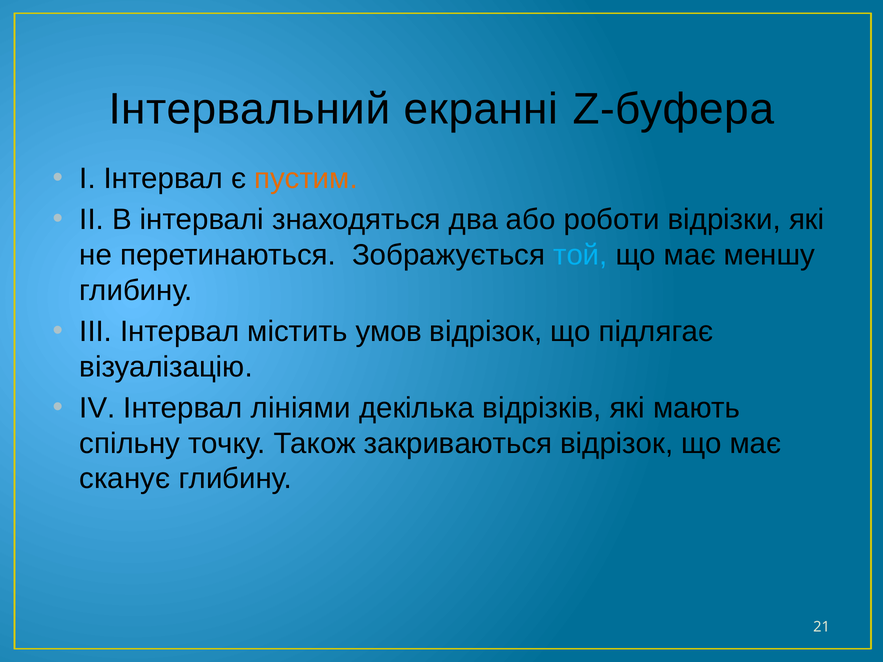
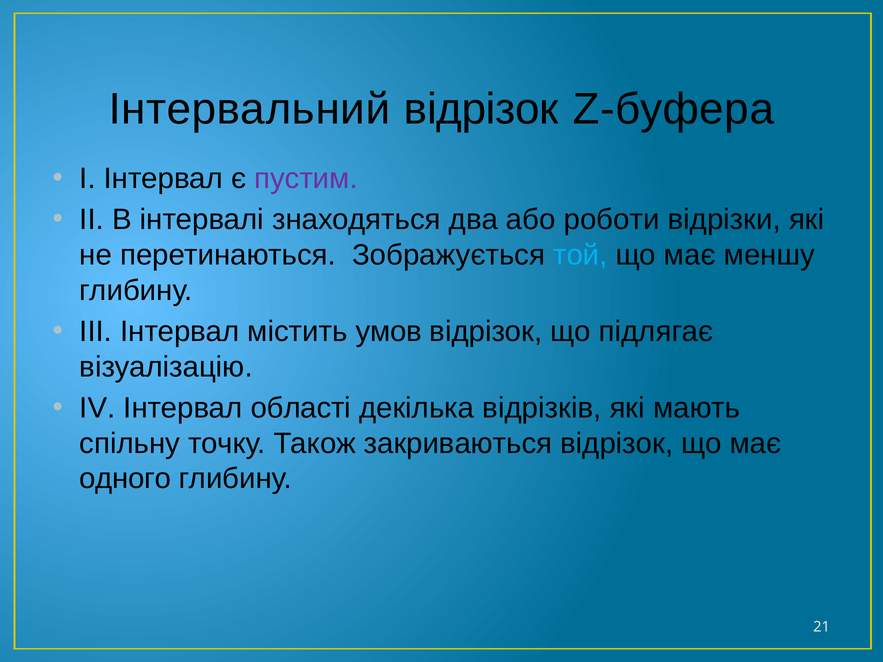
Інтервальний екранні: екранні -> відрізок (481, 109)
пустим colour: orange -> purple (306, 179)
лініями: лініями -> області (301, 408)
сканує: сканує -> одного (125, 479)
